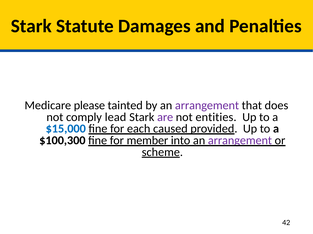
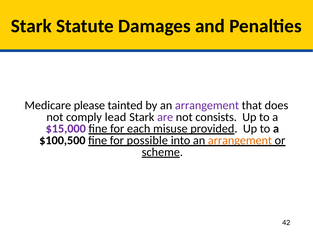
entities: entities -> consists (216, 117)
$15,000 colour: blue -> purple (66, 129)
caused: caused -> misuse (170, 129)
$100,300: $100,300 -> $100,500 (62, 141)
member: member -> possible (147, 141)
arrangement colour: purple -> orange (240, 141)
